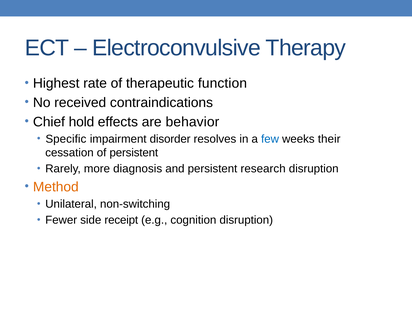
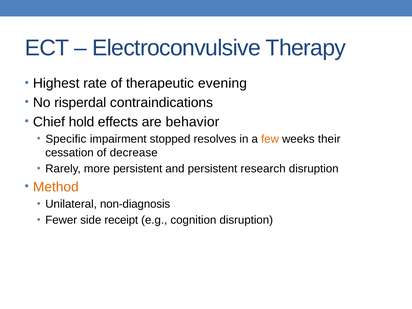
function: function -> evening (222, 83)
received: received -> risperdal (80, 103)
disorder: disorder -> stopped (170, 139)
few colour: blue -> orange (270, 139)
of persistent: persistent -> decrease (134, 153)
more diagnosis: diagnosis -> persistent (138, 169)
non-switching: non-switching -> non-diagnosis (135, 204)
